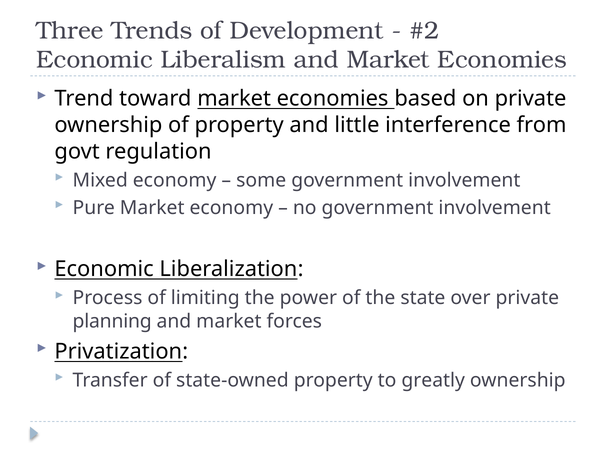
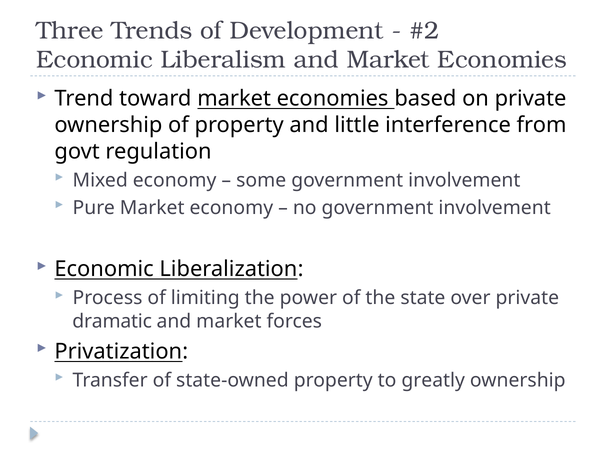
planning: planning -> dramatic (112, 321)
